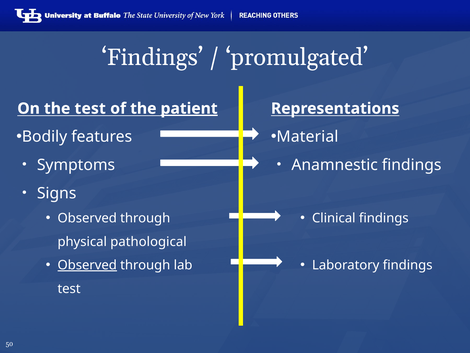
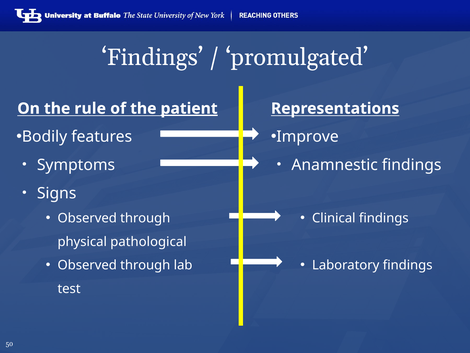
the test: test -> rule (90, 108)
Material: Material -> Improve (308, 137)
Observed underline: present -> none (87, 265)
